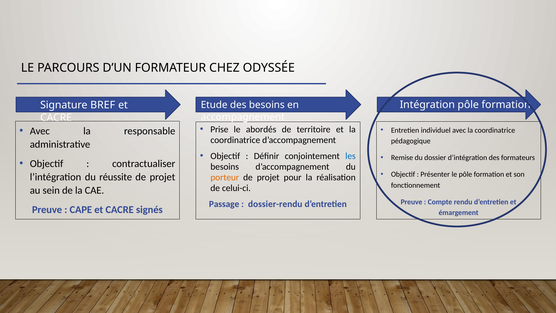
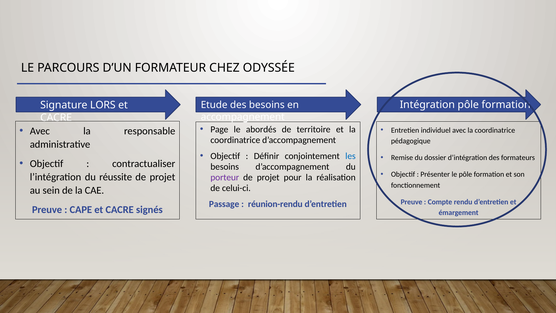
BREF: BREF -> LORS (103, 105)
Prise: Prise -> Page (219, 129)
porteur colour: orange -> purple (225, 177)
dossier-rendu: dossier-rendu -> réunion-rendu (275, 204)
